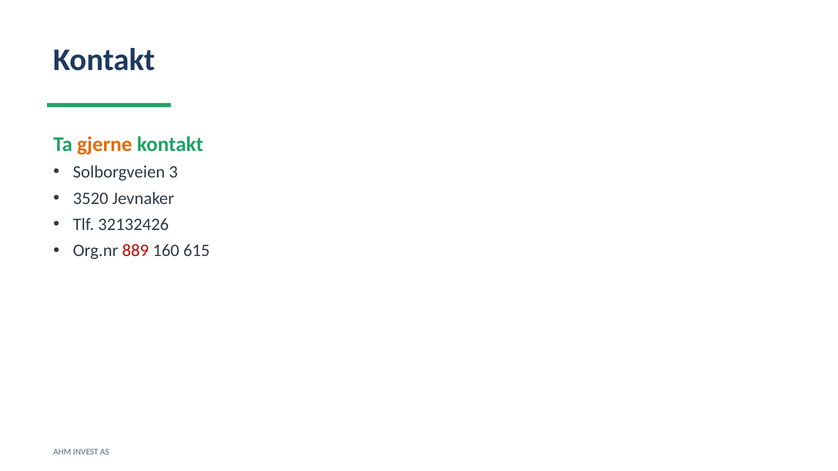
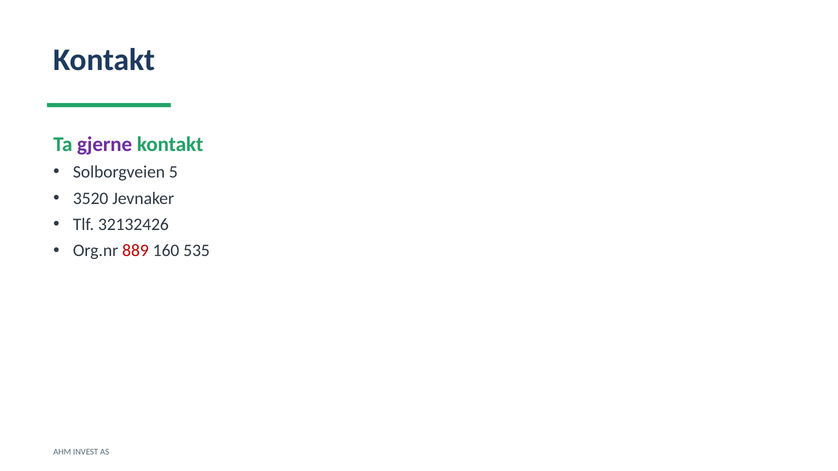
gjerne colour: orange -> purple (105, 144)
3: 3 -> 5 (173, 172)
615: 615 -> 535 (197, 251)
